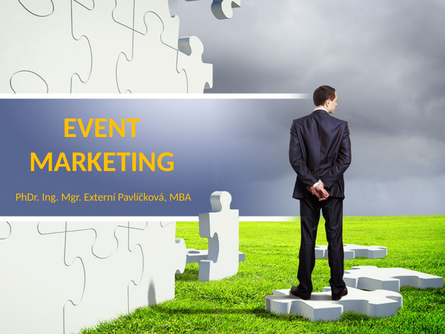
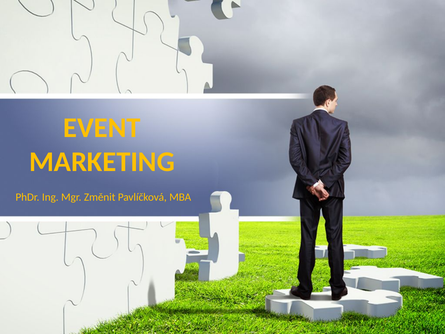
Externí: Externí -> Změnit (100, 197)
